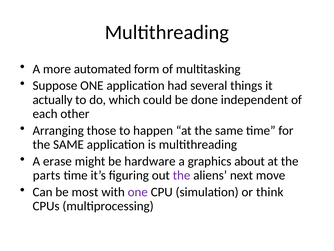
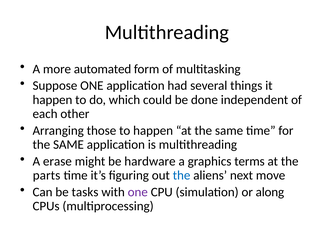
actually: actually -> happen (52, 100)
about: about -> terms (250, 161)
the colour: purple -> blue (182, 175)
most: most -> tasks (85, 192)
think: think -> along (270, 192)
